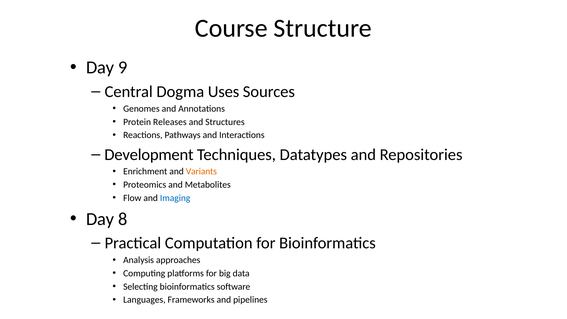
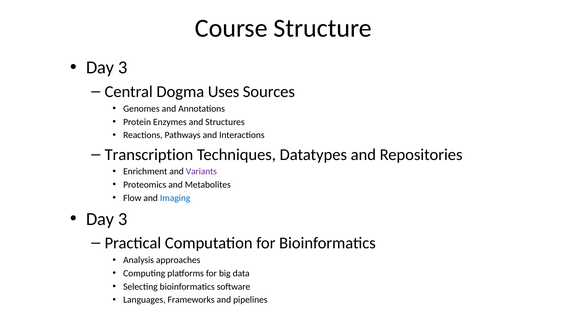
9: 9 -> 3 (123, 68)
Releases: Releases -> Enzymes (170, 122)
Development: Development -> Transcription (149, 155)
Variants colour: orange -> purple (201, 172)
8: 8 -> 3 (123, 219)
